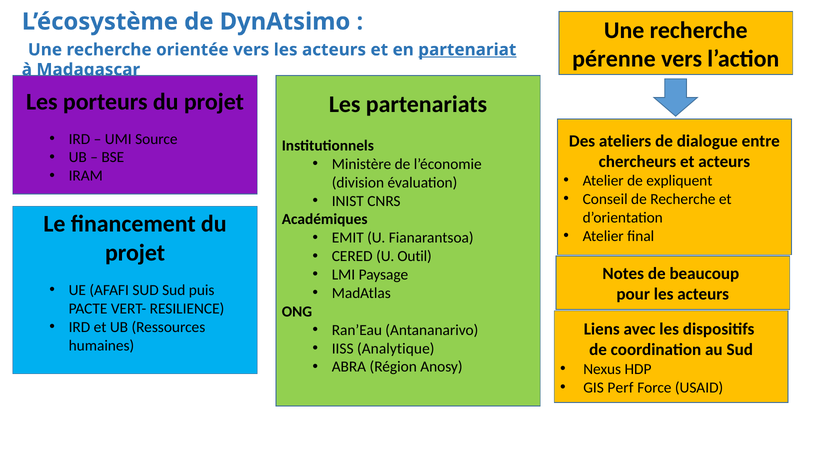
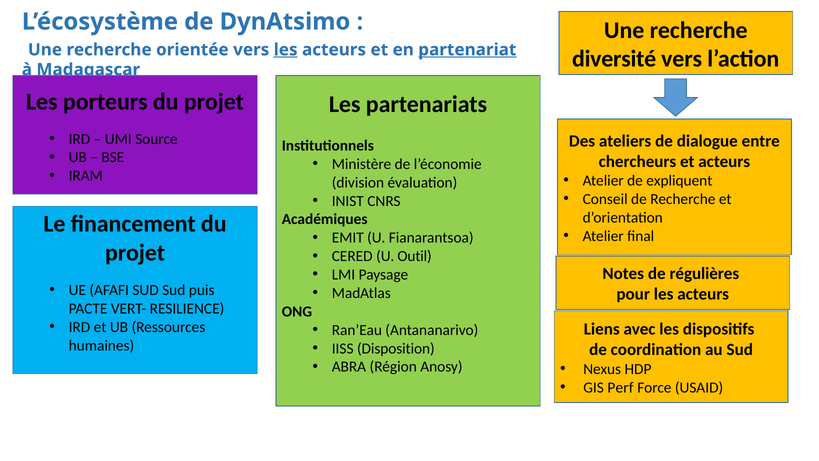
les underline: none -> present (286, 50)
pérenne: pérenne -> diversité (614, 59)
beaucoup: beaucoup -> régulières (704, 273)
Analytique: Analytique -> Disposition (396, 348)
